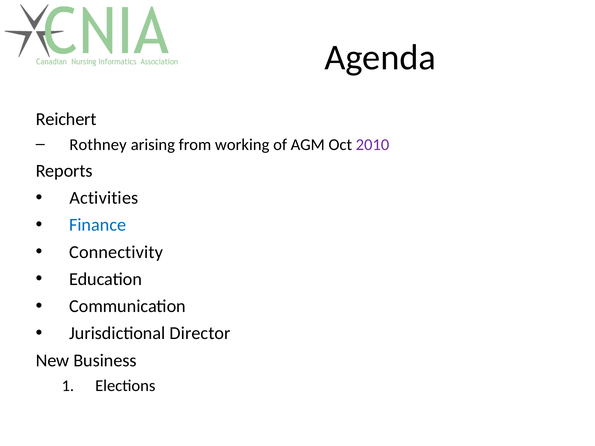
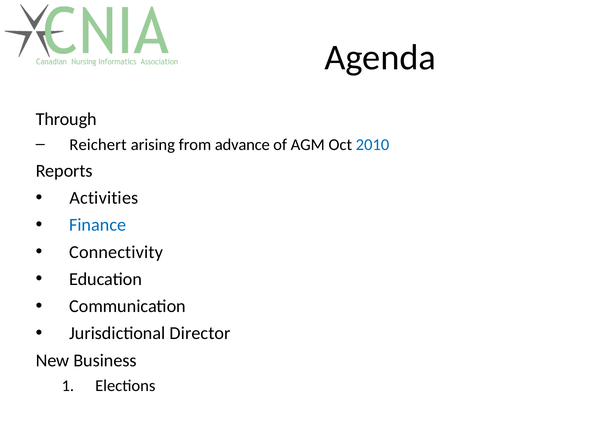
Reichert: Reichert -> Through (66, 119)
Rothney: Rothney -> Reichert (98, 145)
working: working -> advance (242, 145)
2010 colour: purple -> blue (372, 145)
